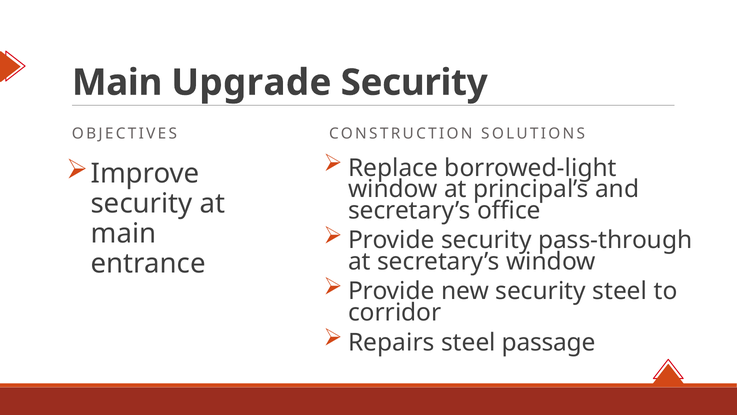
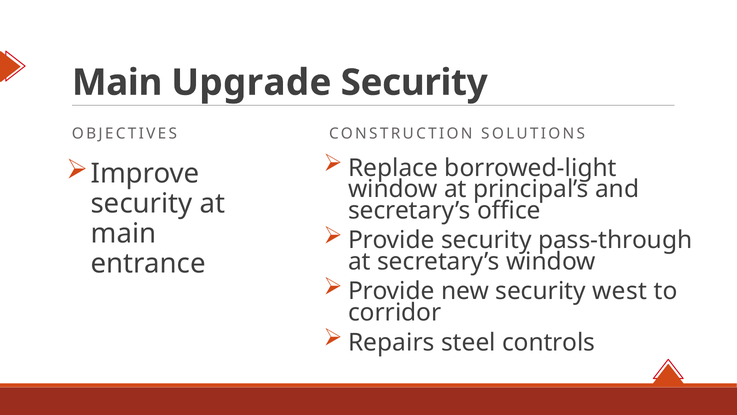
security steel: steel -> west (620, 291)
passage: passage -> controls (549, 342)
